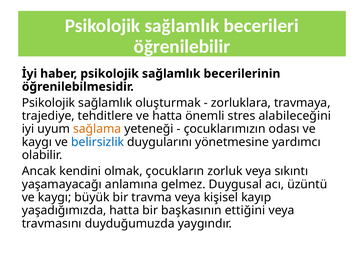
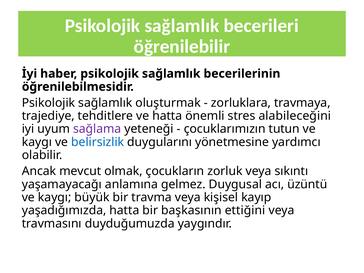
sağlama colour: orange -> purple (97, 129)
odası: odası -> tutun (284, 129)
kendini: kendini -> mevcut (80, 171)
